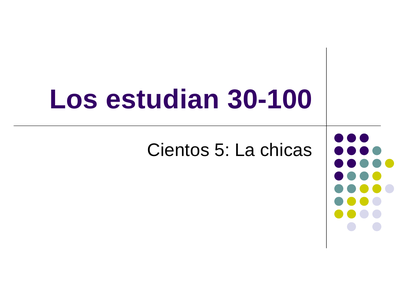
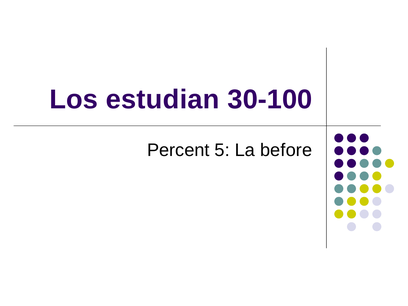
Cientos: Cientos -> Percent (178, 150)
chicas: chicas -> before (286, 150)
